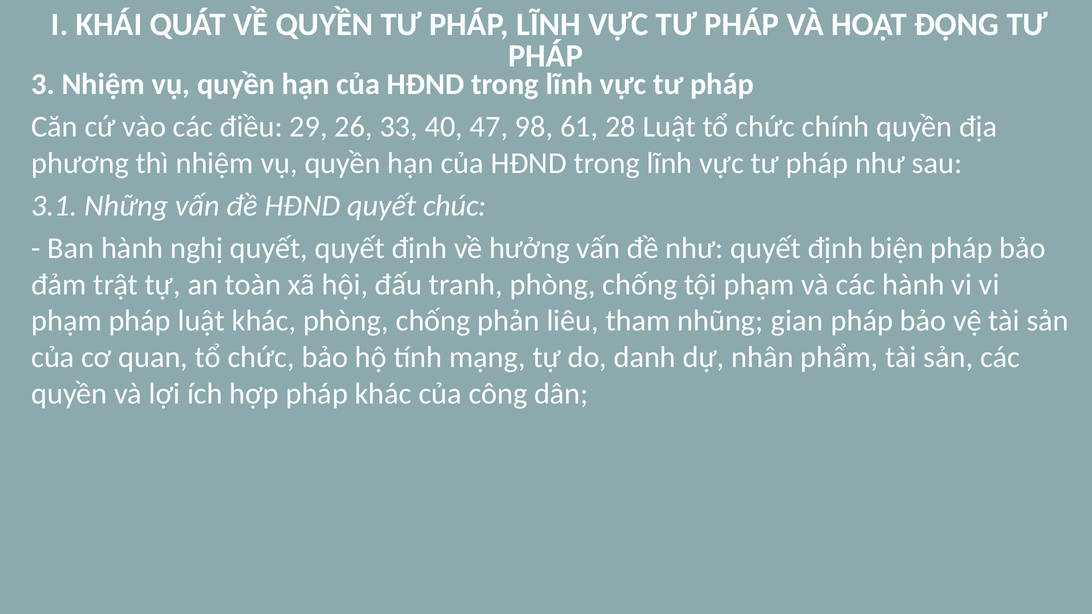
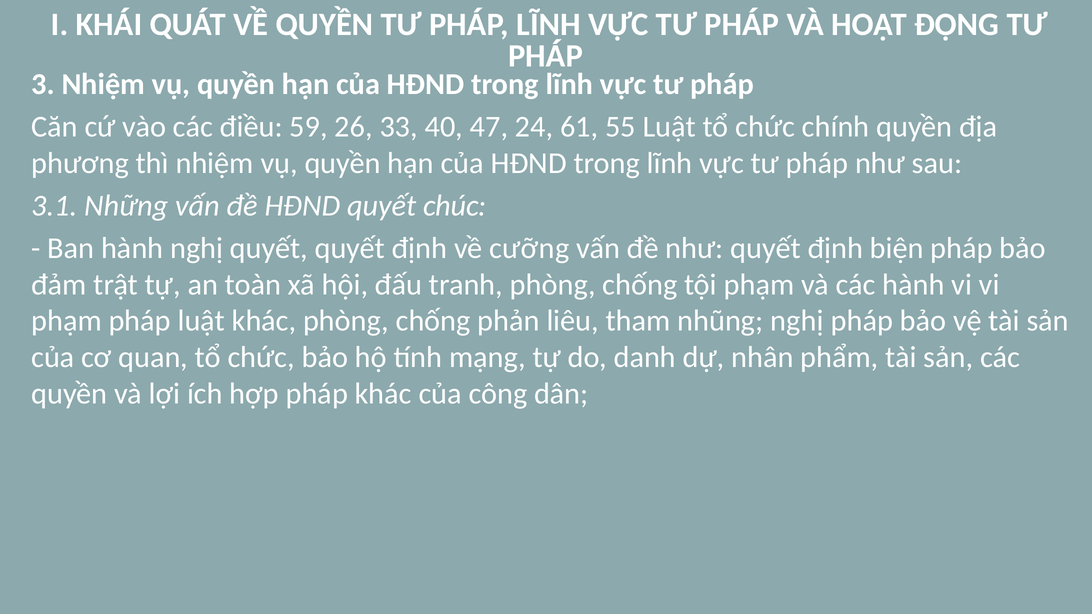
29: 29 -> 59 (309, 127)
98: 98 -> 24 (534, 127)
28: 28 -> 55 (620, 127)
hưởng: hưởng -> cưỡng (529, 248)
nhũng gian: gian -> nghị (797, 321)
